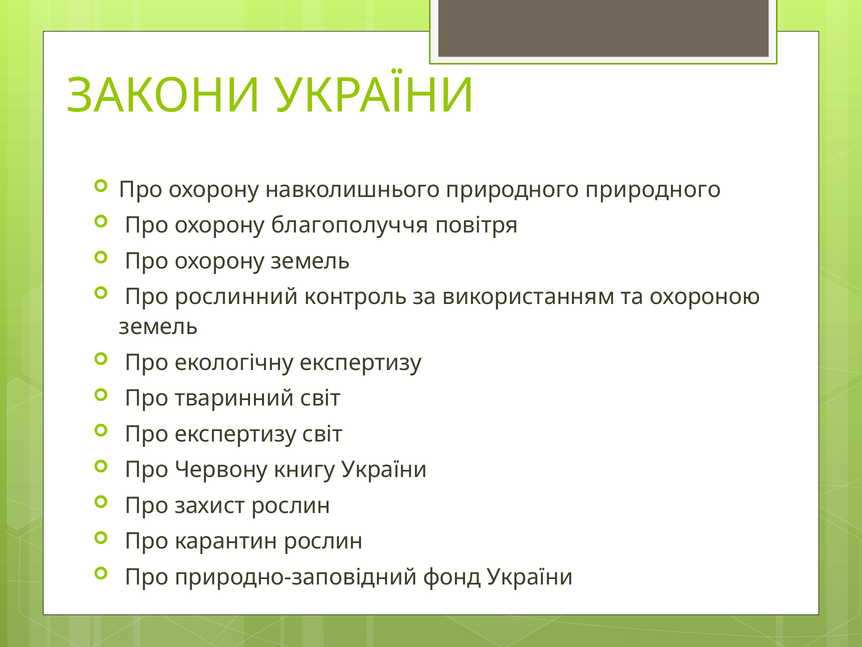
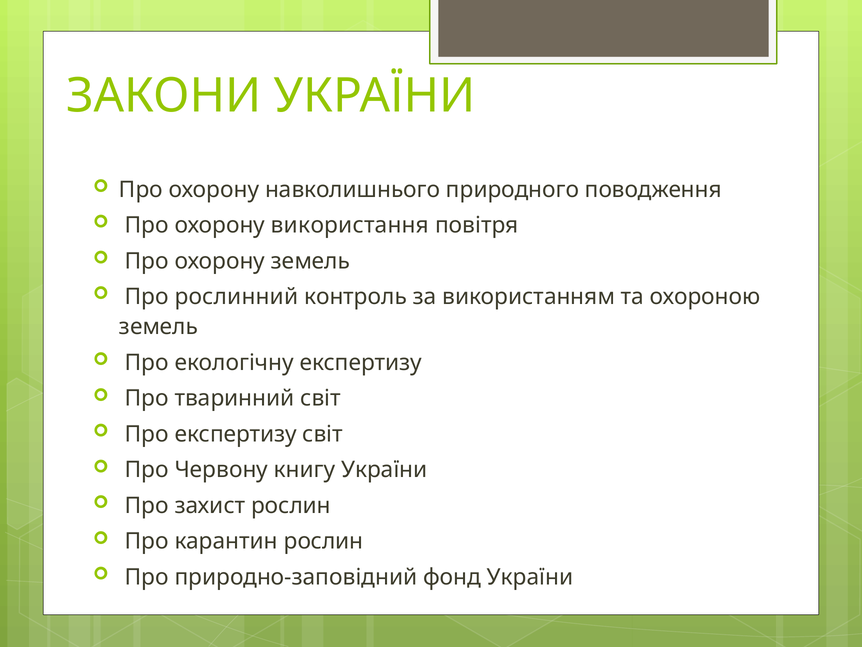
природного природного: природного -> поводження (653, 189)
благополуччя: благополуччя -> використання (350, 225)
